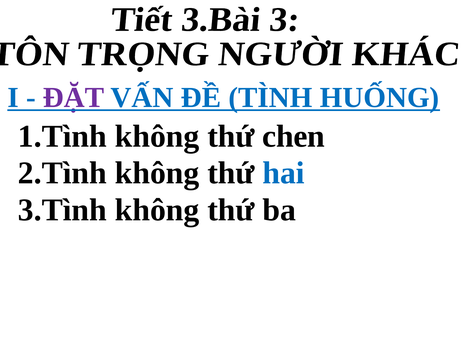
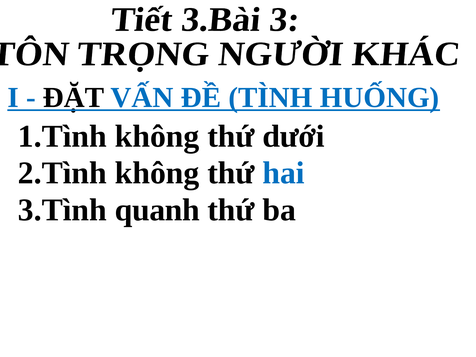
ĐẶT colour: purple -> black (74, 97)
chen: chen -> dưới (293, 136)
3.Tình không: không -> quanh (157, 210)
